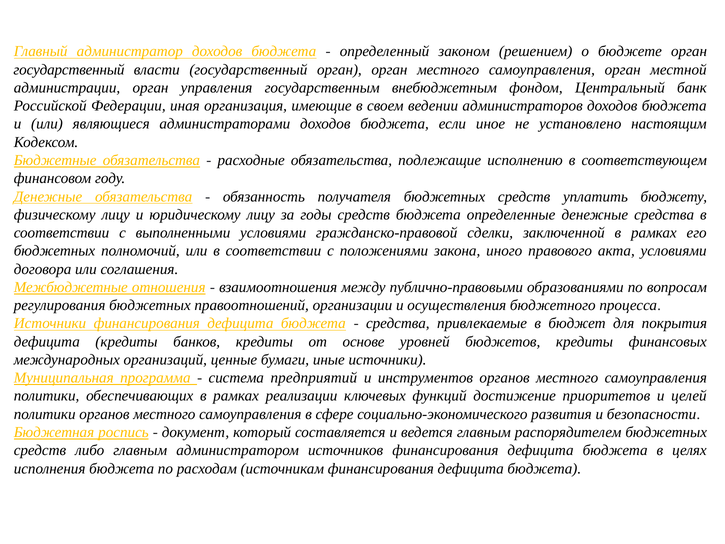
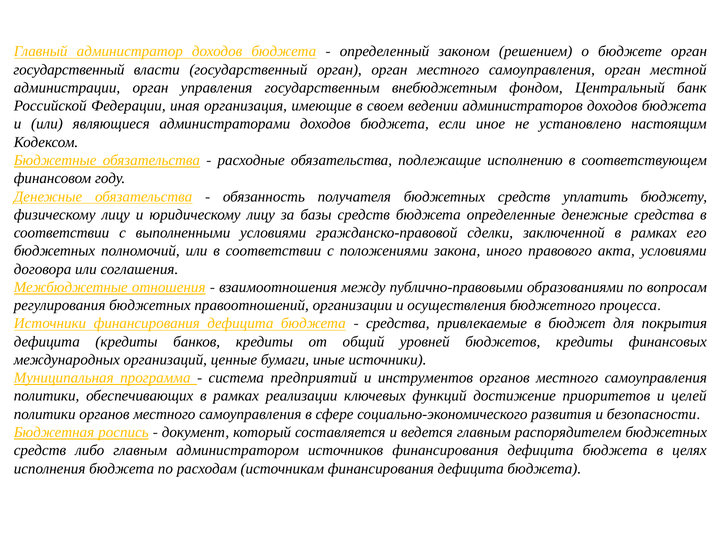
годы: годы -> базы (316, 215)
основе: основе -> общий (363, 341)
